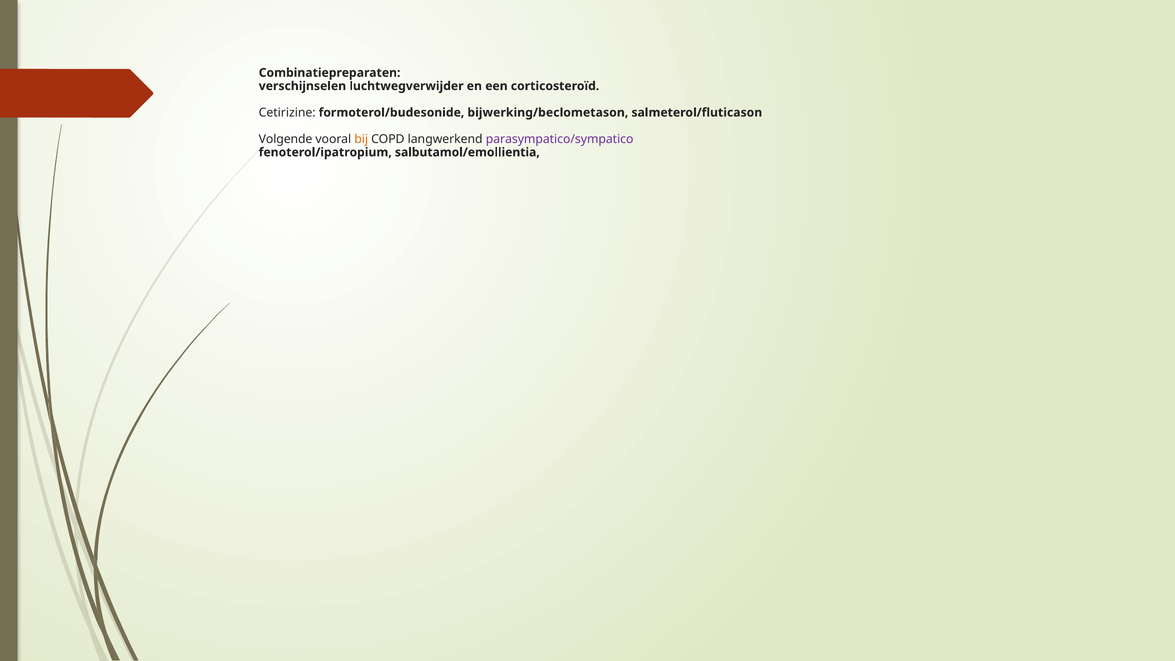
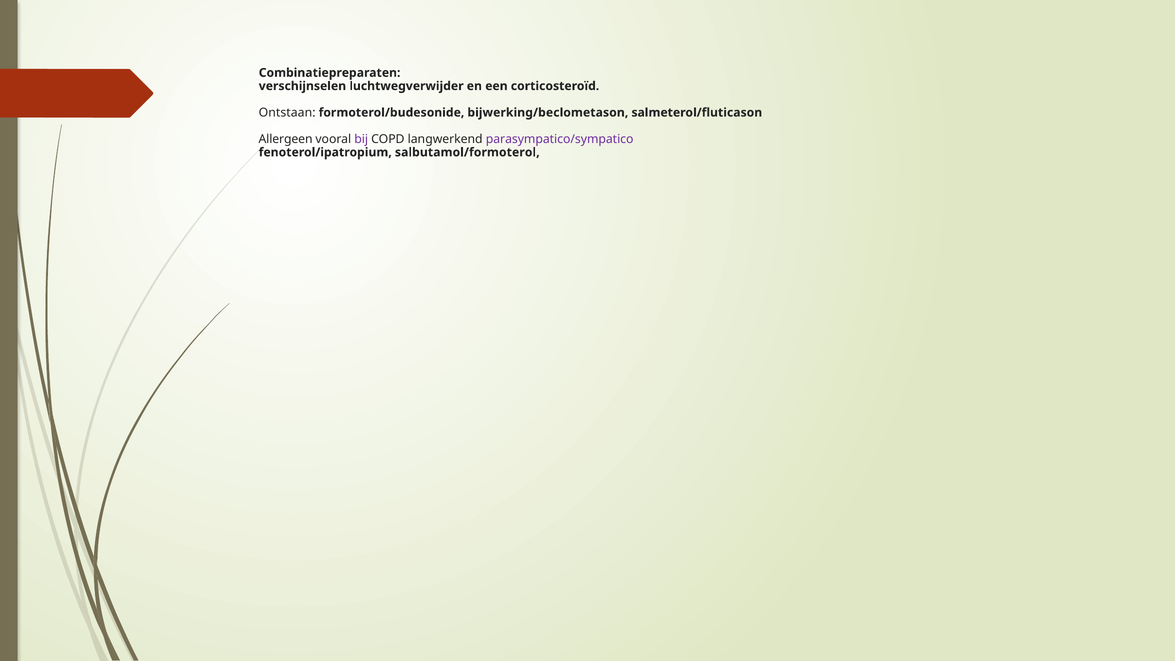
Cetirizine: Cetirizine -> Ontstaan (287, 113)
Volgende: Volgende -> Allergeen (286, 139)
bij colour: orange -> purple (361, 139)
salbutamol/emollientia: salbutamol/emollientia -> salbutamol/formoterol (467, 152)
